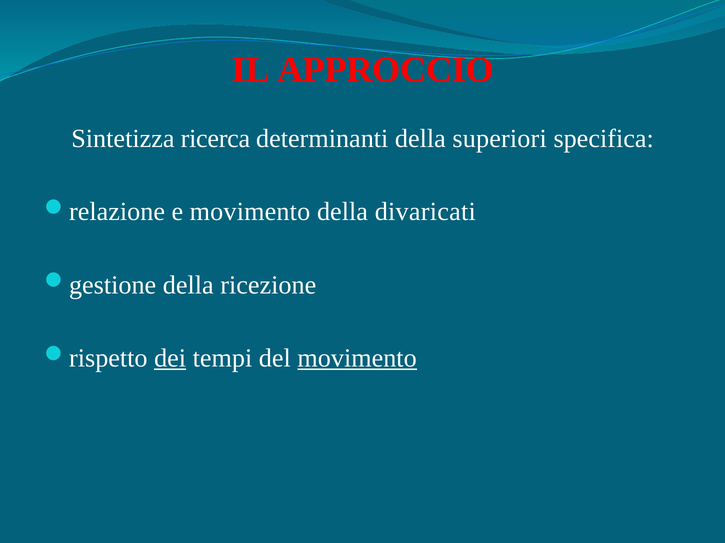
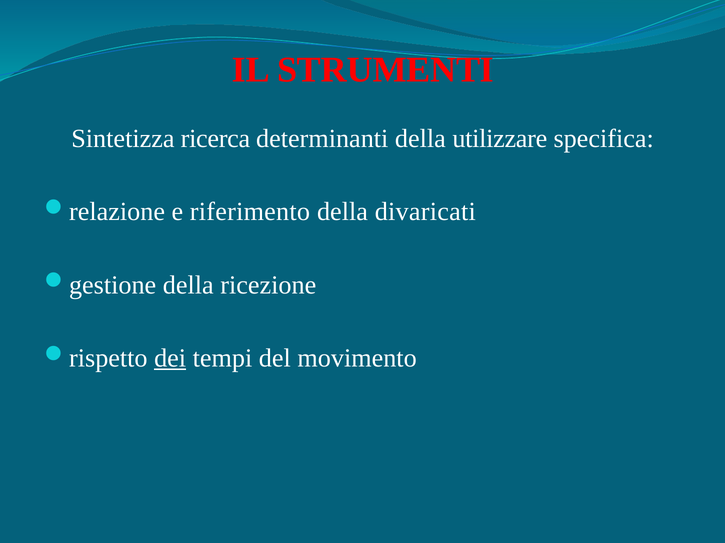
APPROCCIO: APPROCCIO -> STRUMENTI (386, 70)
superiori: superiori -> utilizzare (500, 139)
e movimento: movimento -> riferimento (250, 212)
movimento underline: present -> none (357, 359)
